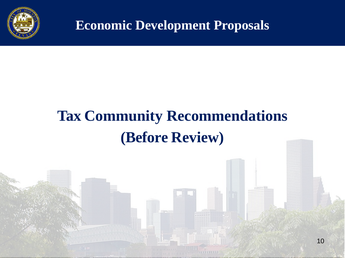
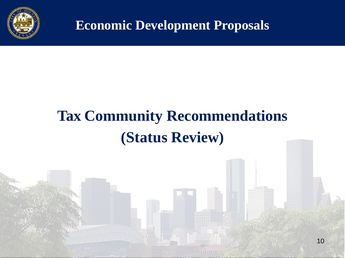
Before: Before -> Status (144, 138)
